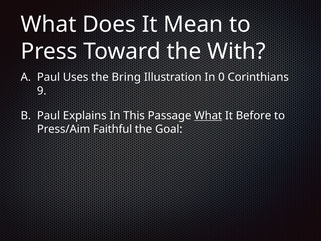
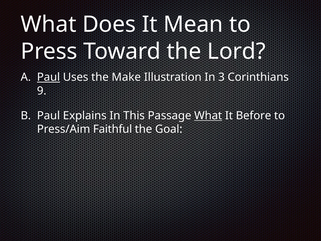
With: With -> Lord (236, 51)
Paul underline: none -> present (48, 77)
Bring: Bring -> Make (126, 77)
0: 0 -> 3 (221, 77)
